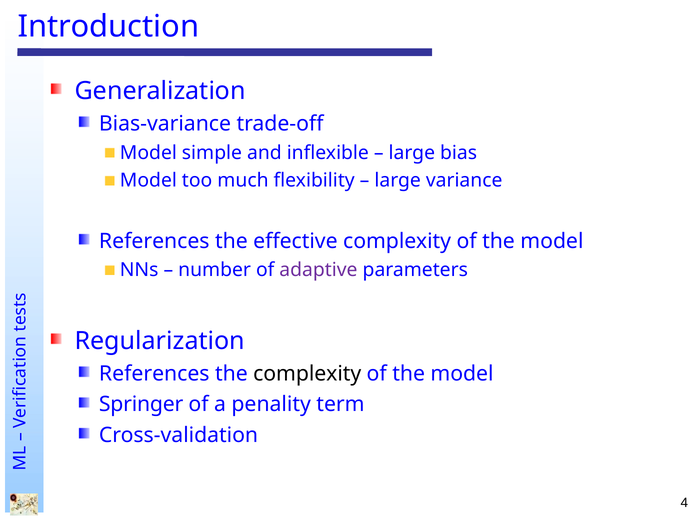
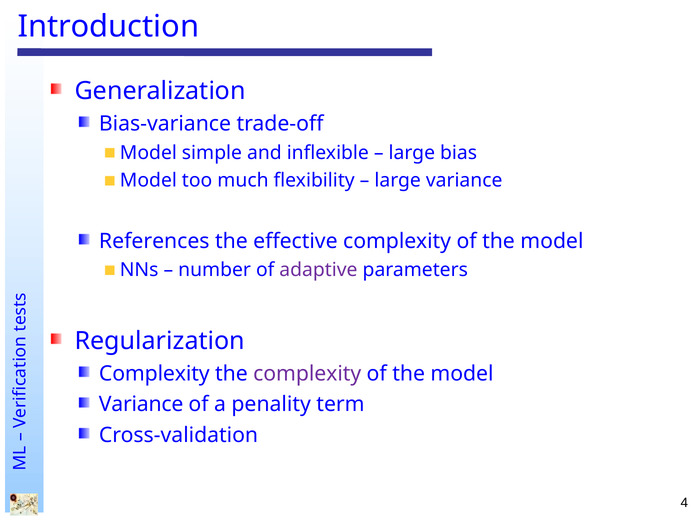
References: References -> Complexity (154, 374)
complexity colour: black -> purple (307, 374)
Springer: Springer -> Variance (141, 405)
